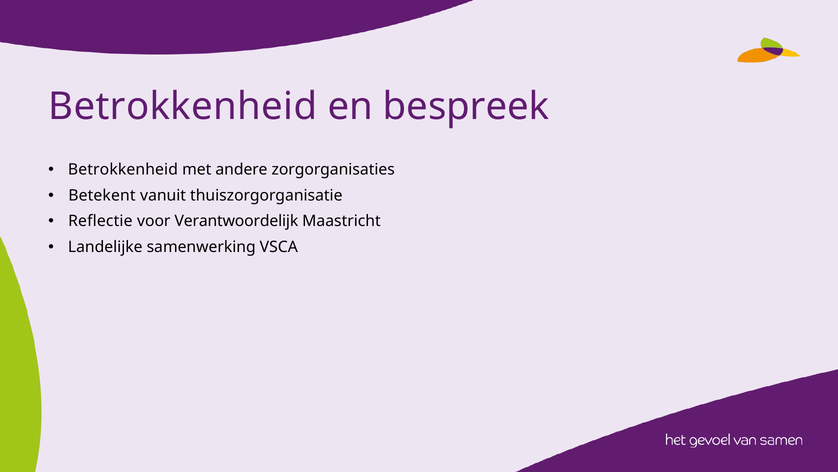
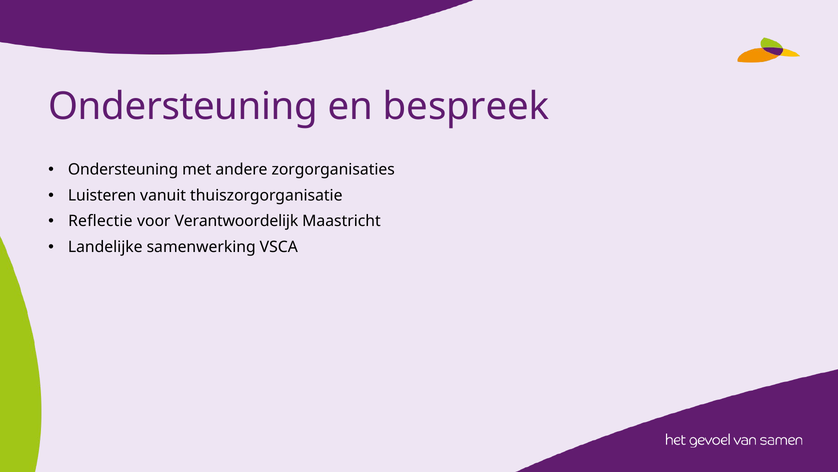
Betrokkenheid: Betrokkenheid -> Ondersteuning (183, 106)
Betrokkenheid: Betrokkenheid -> Ondersteuning (123, 169)
Betekent: Betekent -> Luisteren (102, 195)
